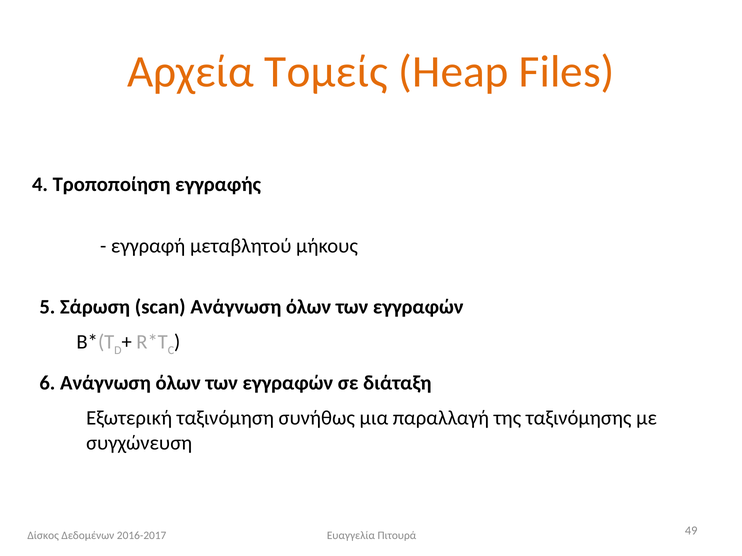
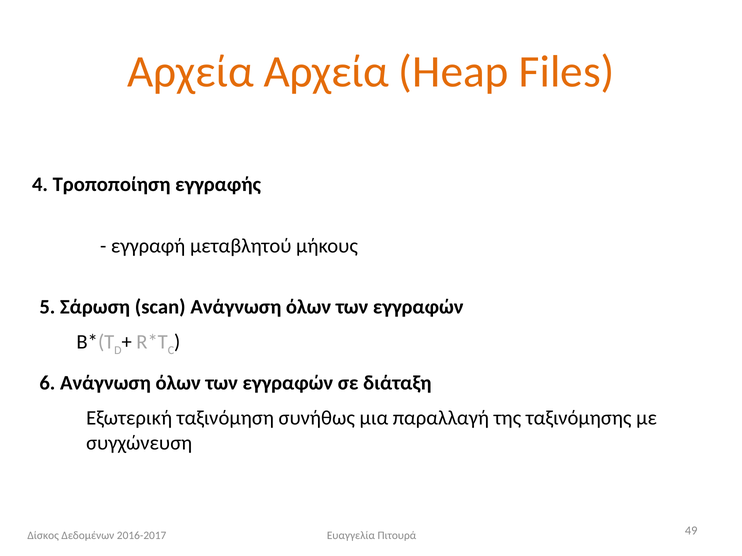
Αρχεία Τομείς: Τομείς -> Αρχεία (326, 72)
